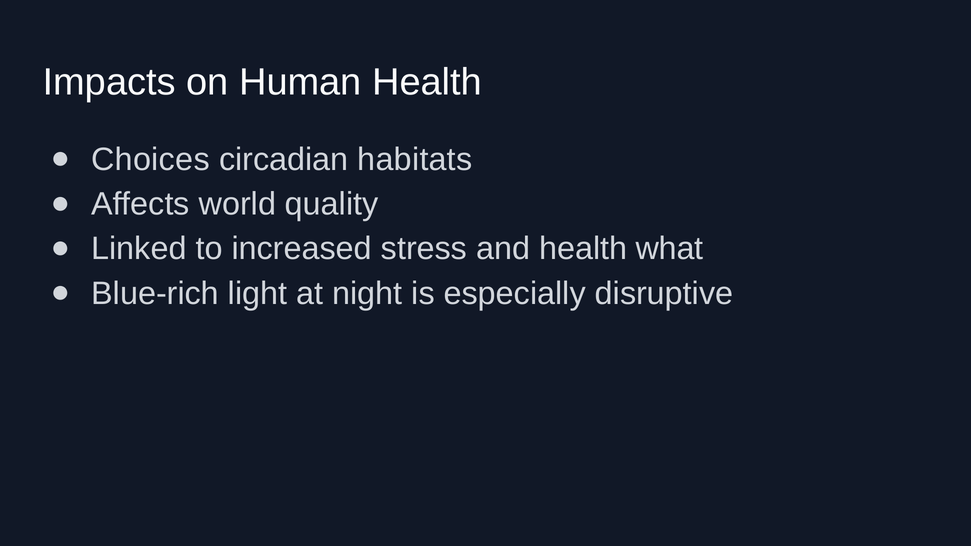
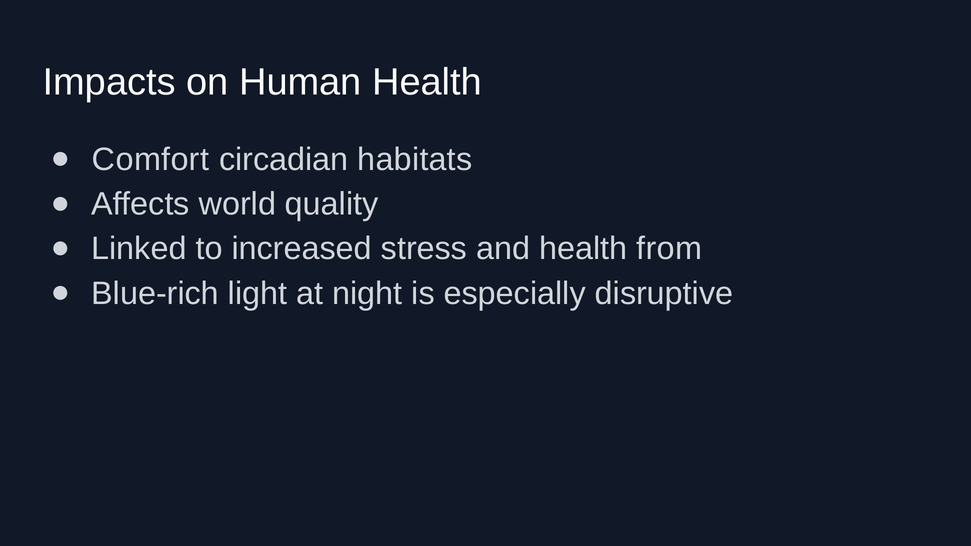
Choices: Choices -> Comfort (151, 160)
what: what -> from (669, 249)
